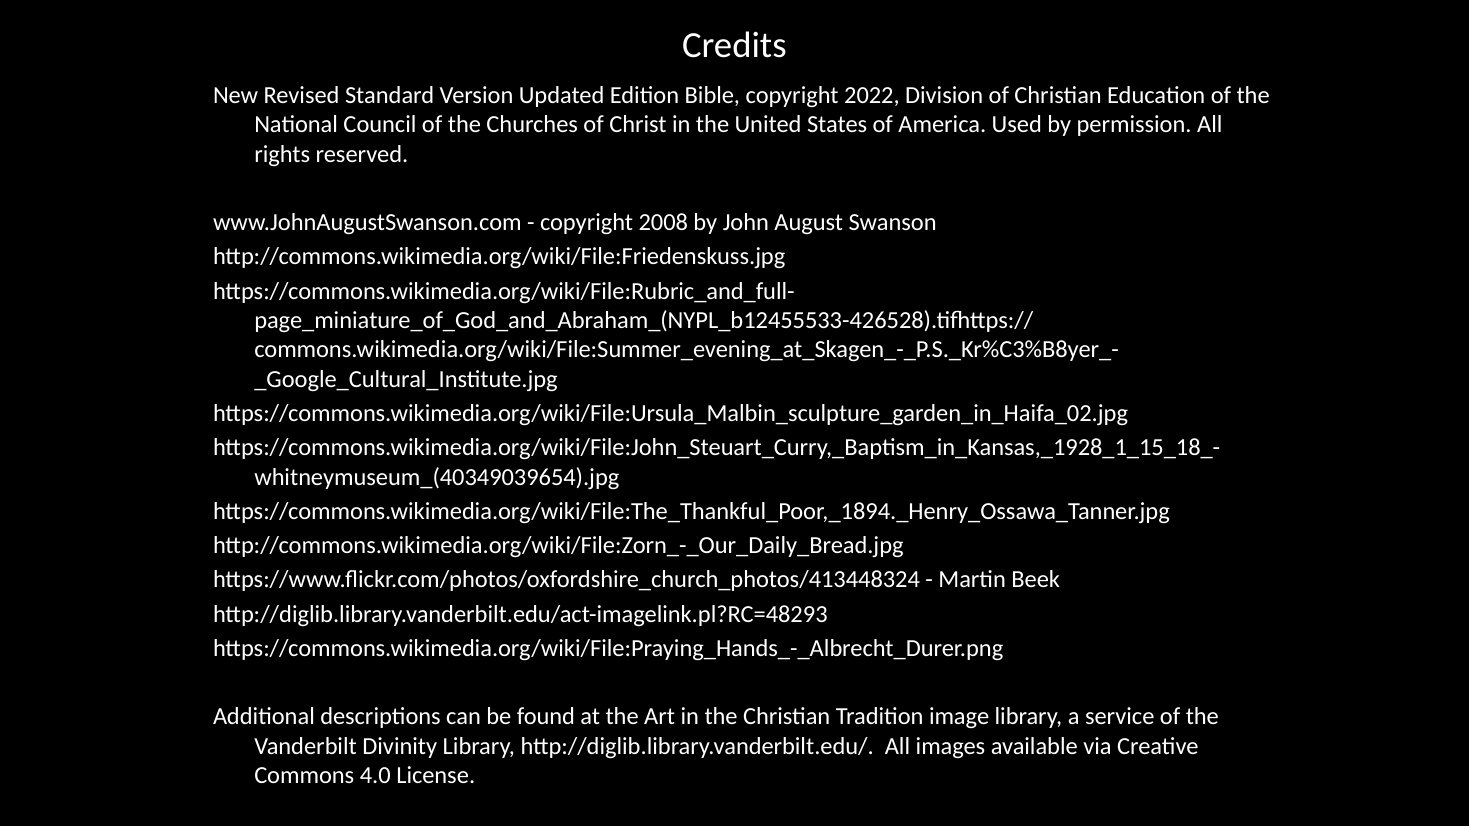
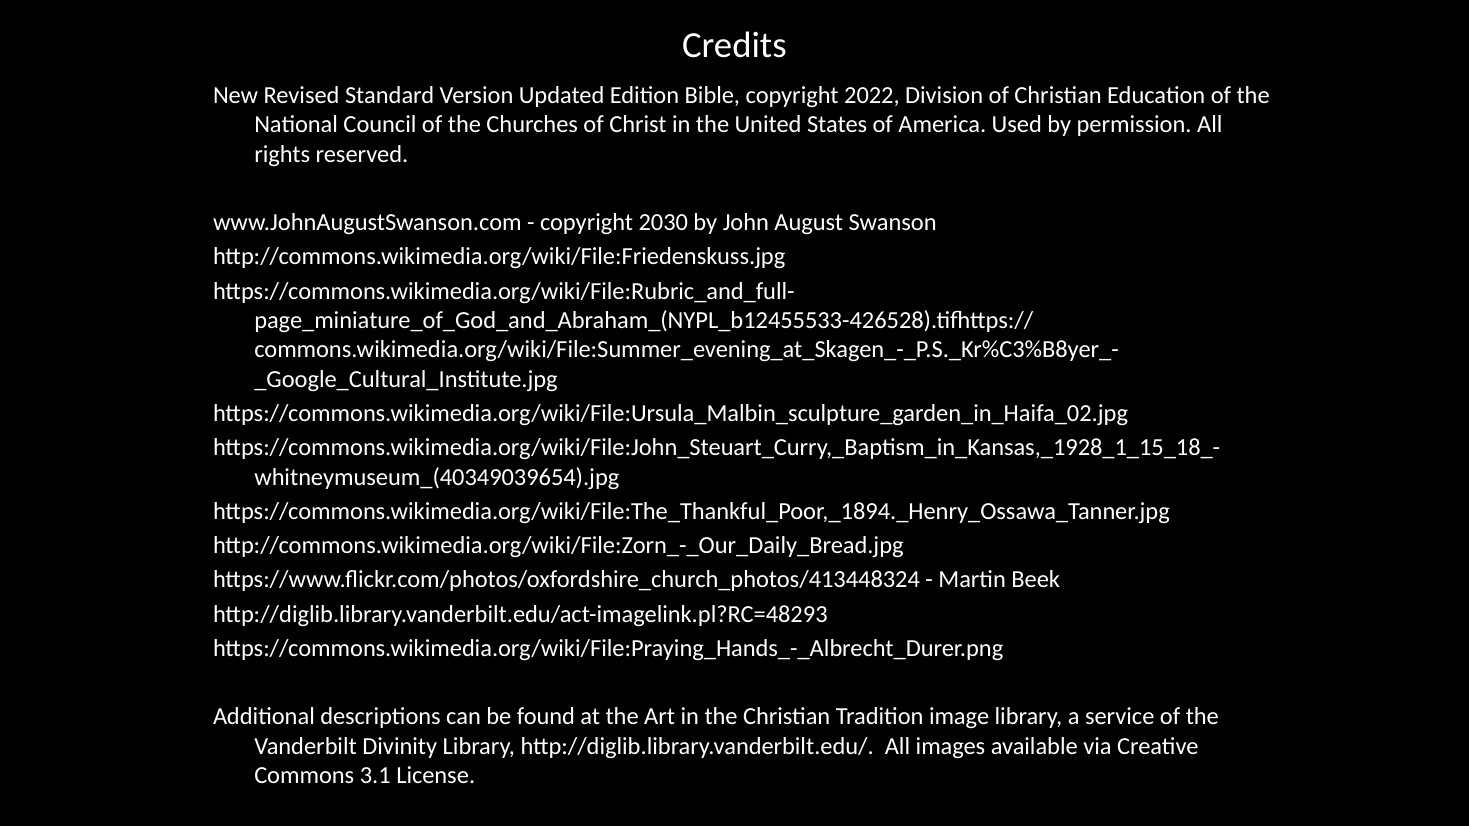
2008: 2008 -> 2030 (663, 223)
4.0: 4.0 -> 3.1 (375, 776)
